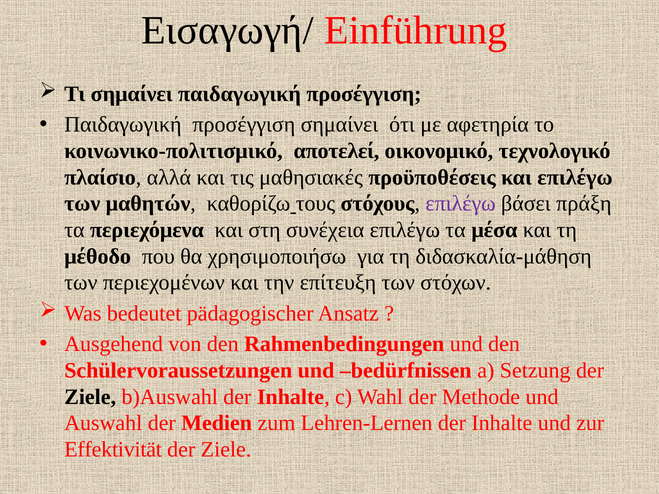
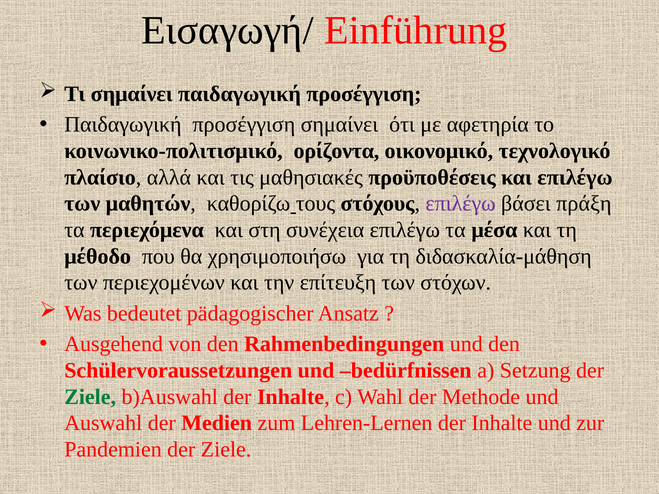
αποτελεί: αποτελεί -> ορίζοντα (336, 151)
Ziele colour: black -> green (90, 397)
Effektivität: Effektivität -> Pandemien (113, 450)
